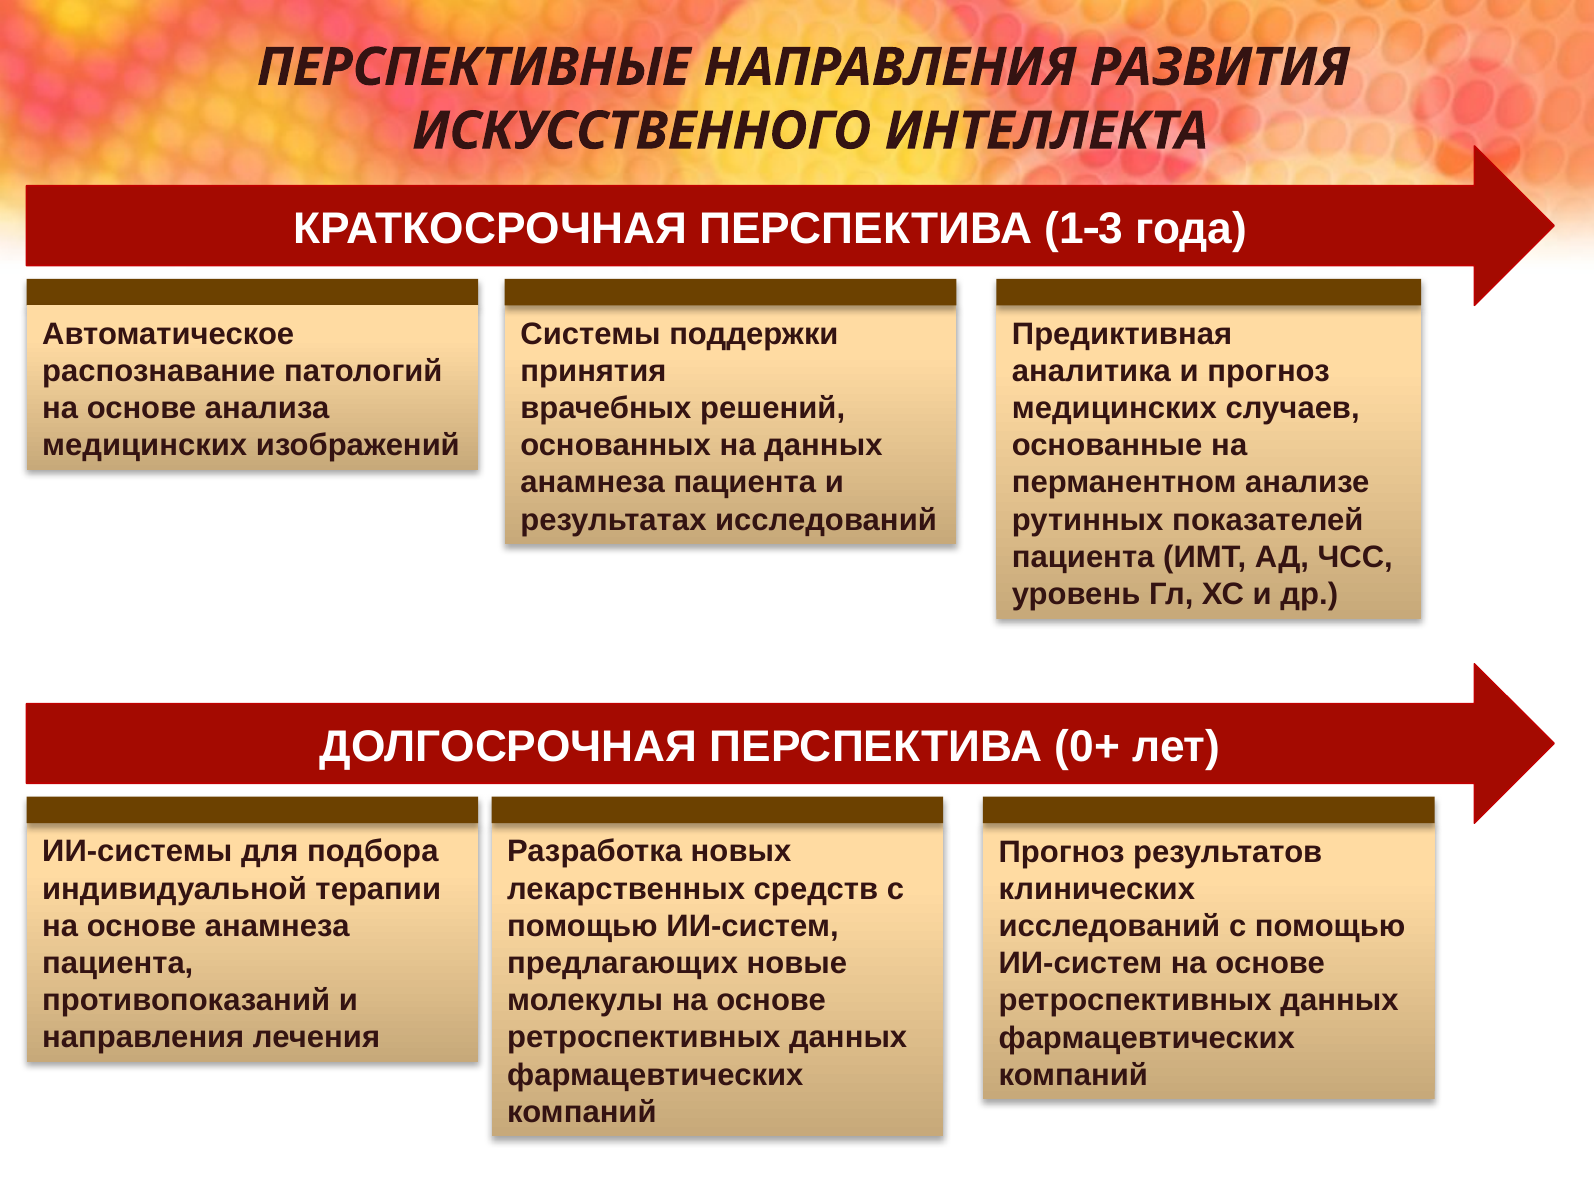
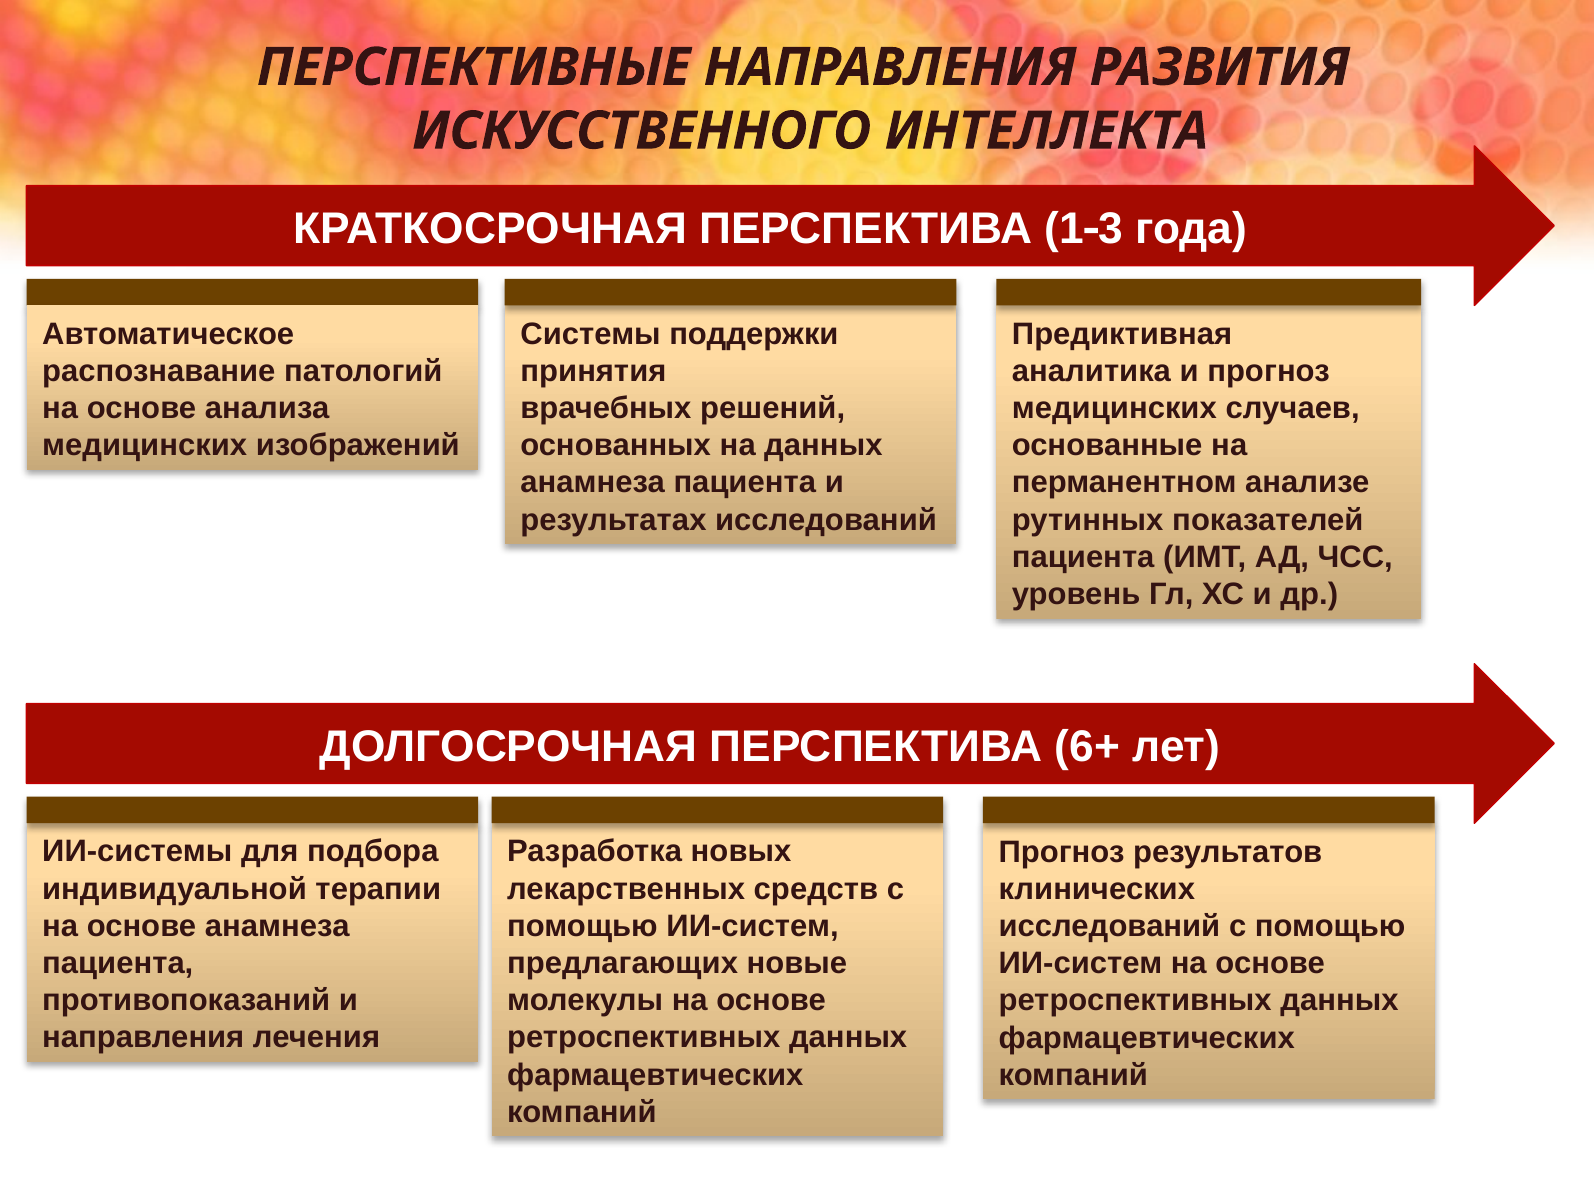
0+: 0+ -> 6+ (1087, 747)
